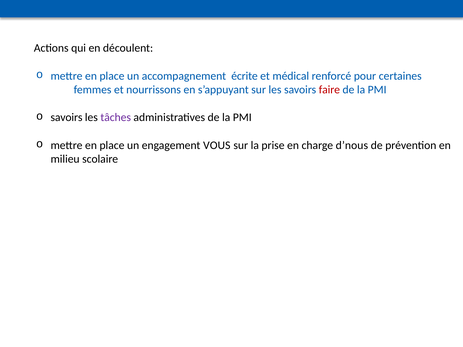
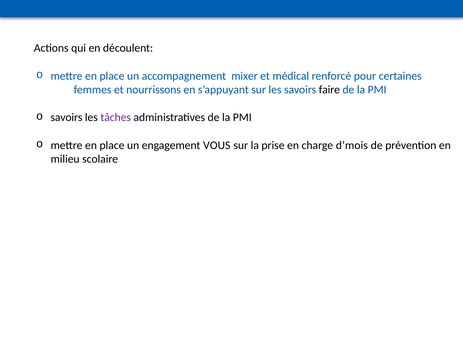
écrite: écrite -> mixer (244, 76)
faire colour: red -> black (329, 90)
d’nous: d’nous -> d’mois (352, 145)
